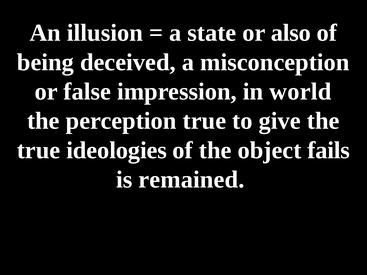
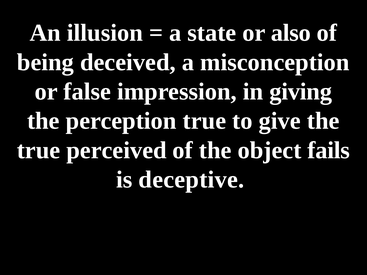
world: world -> giving (301, 92)
ideologies: ideologies -> perceived (117, 150)
remained: remained -> deceptive (191, 180)
